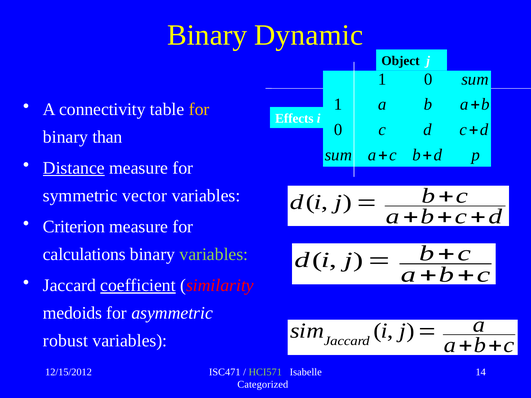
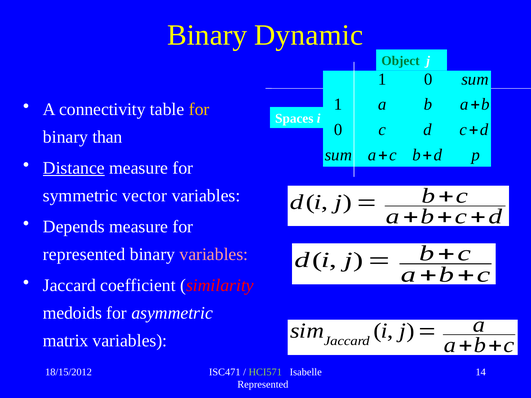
Object colour: black -> green (401, 61)
Effects: Effects -> Spaces (294, 119)
Criterion: Criterion -> Depends (74, 227)
calculations: calculations -> represented (84, 254)
variables colour: light green -> pink (214, 254)
coefficient underline: present -> none (138, 286)
robust: robust -> matrix (66, 341)
12/15/2012: 12/15/2012 -> 18/15/2012 (69, 372)
Categorized: Categorized -> Represented (263, 385)
